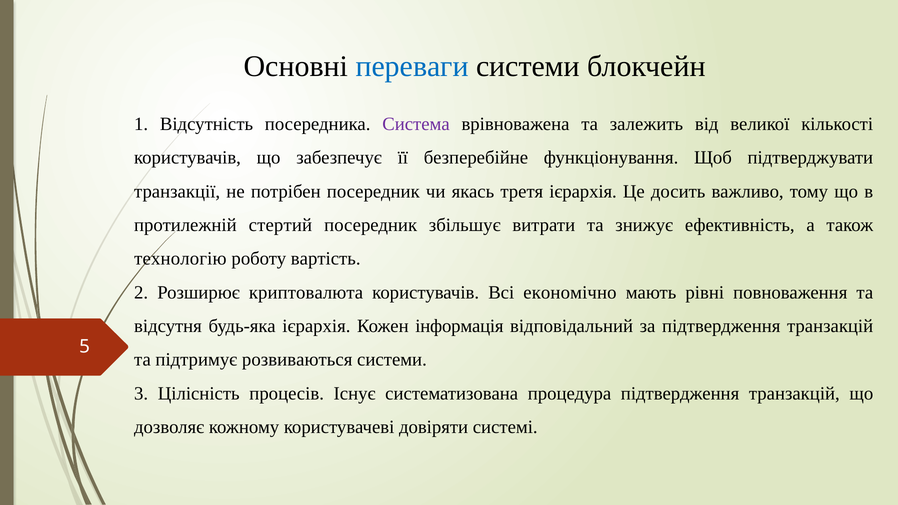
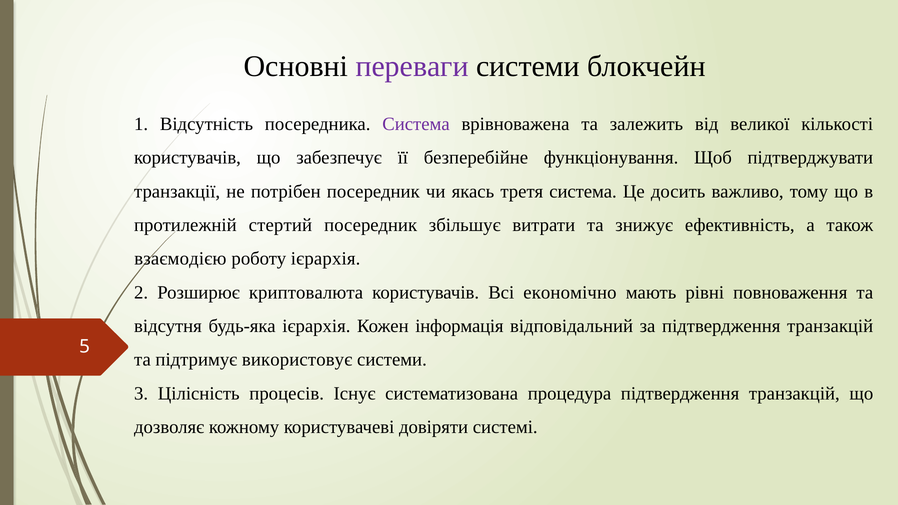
переваги colour: blue -> purple (412, 66)
третя ієрархія: ієрархія -> система (583, 191)
технологію: технологію -> взаємодією (180, 259)
роботу вартість: вартість -> ієрархія (326, 259)
розвиваються: розвиваються -> використовує (297, 360)
